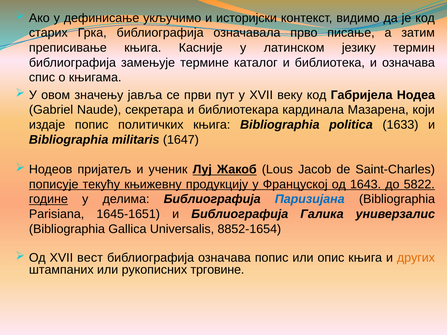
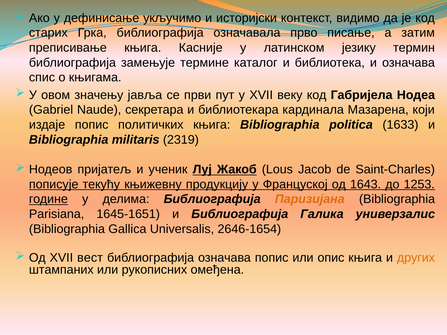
1647: 1647 -> 2319 (181, 140)
5822: 5822 -> 1253 (419, 184)
Паризијана colour: blue -> orange (310, 199)
8852-1654: 8852-1654 -> 2646-1654 (249, 229)
трговине: трговине -> омеђена (217, 270)
